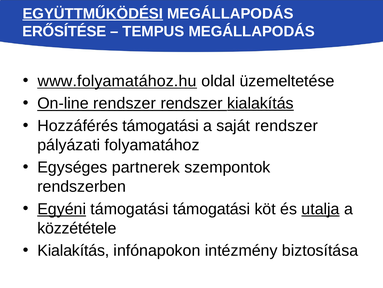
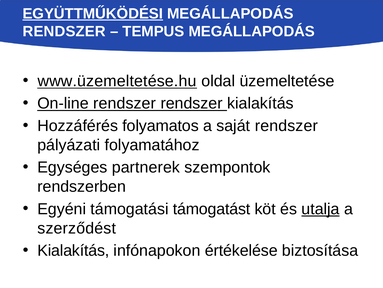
ERŐSÍTÉSE: ERŐSÍTÉSE -> RENDSZER (64, 31)
www.folyamatához.hu: www.folyamatához.hu -> www.üzemeltetése.hu (117, 81)
kialakítás underline: present -> none (260, 103)
Hozzáférés támogatási: támogatási -> folyamatos (161, 126)
Egyéni underline: present -> none (62, 209)
támogatási támogatási: támogatási -> támogatást (212, 209)
közzététele: közzététele -> szerződést (77, 228)
intézmény: intézmény -> értékelése (241, 250)
